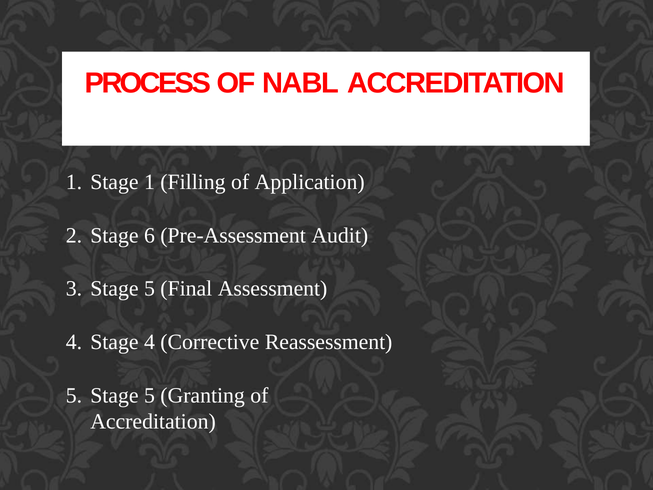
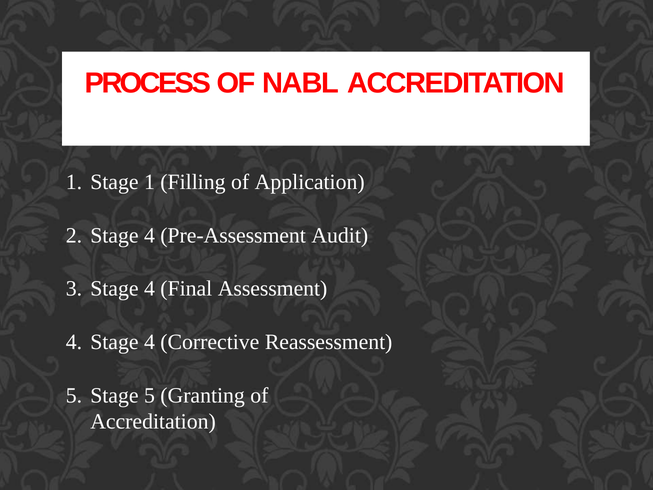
2 Stage 6: 6 -> 4 (149, 235)
3 Stage 5: 5 -> 4 (149, 289)
